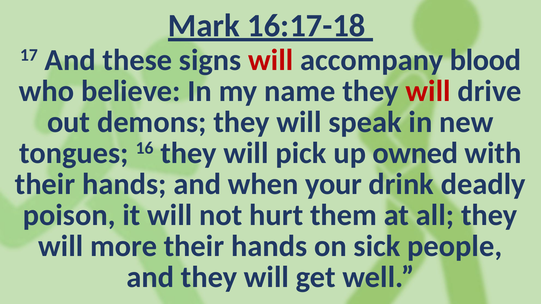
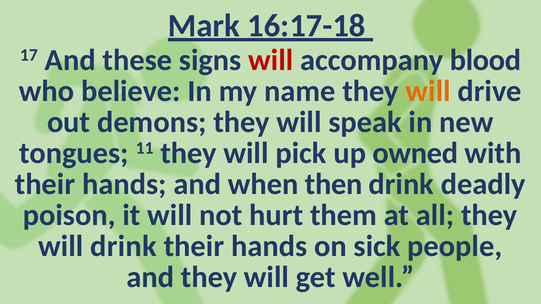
will colour: red -> orange (428, 91)
16: 16 -> 11 (145, 148)
your: your -> then (334, 184)
will more: more -> drink (123, 246)
